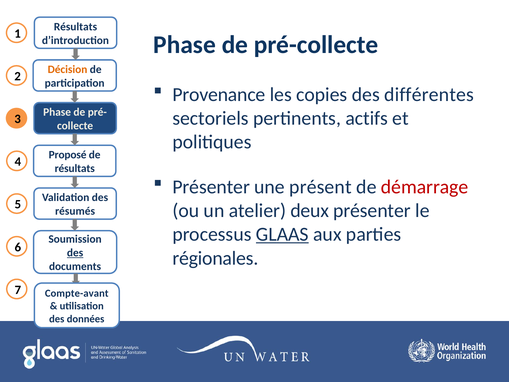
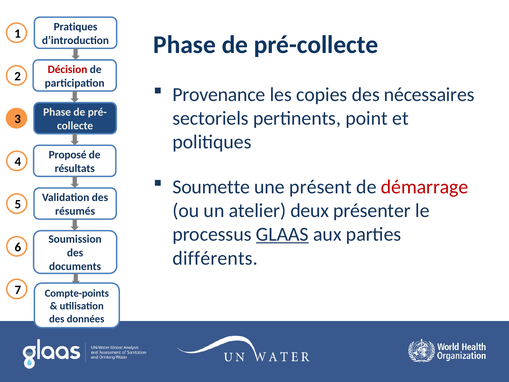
Résultats: Résultats -> Pratiques (76, 27)
Décision colour: orange -> red (68, 69)
différentes: différentes -> nécessaires (429, 94)
actifs: actifs -> point (367, 118)
Présenter: Présenter -> Soumette (211, 187)
des underline: present -> none (75, 253)
régionales: régionales -> différents (215, 258)
Compte-avant: Compte-avant -> Compte-points (77, 293)
